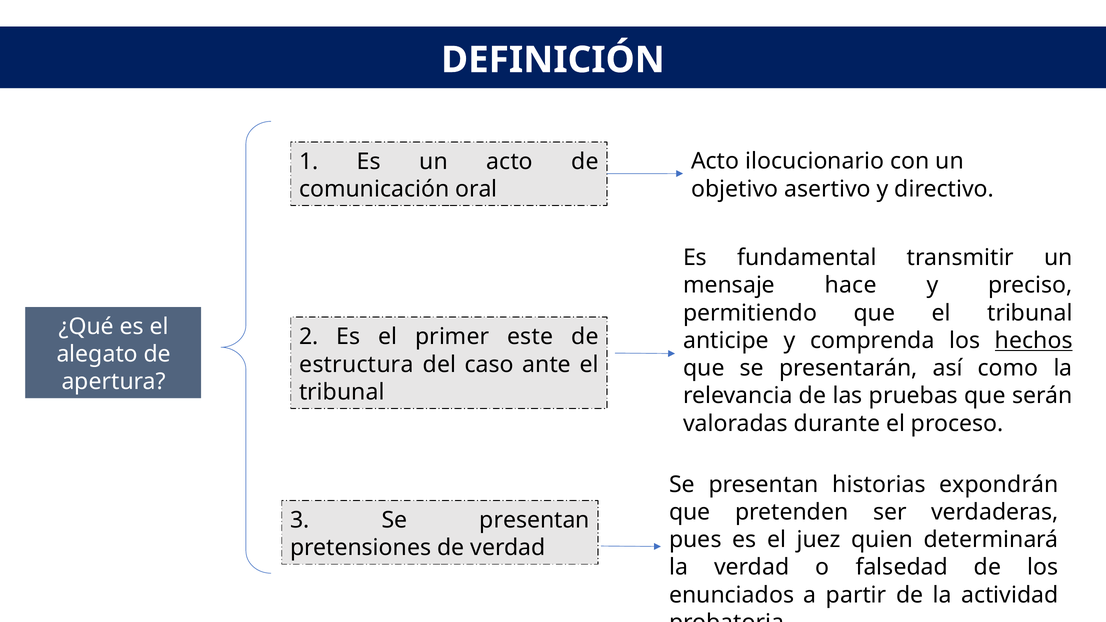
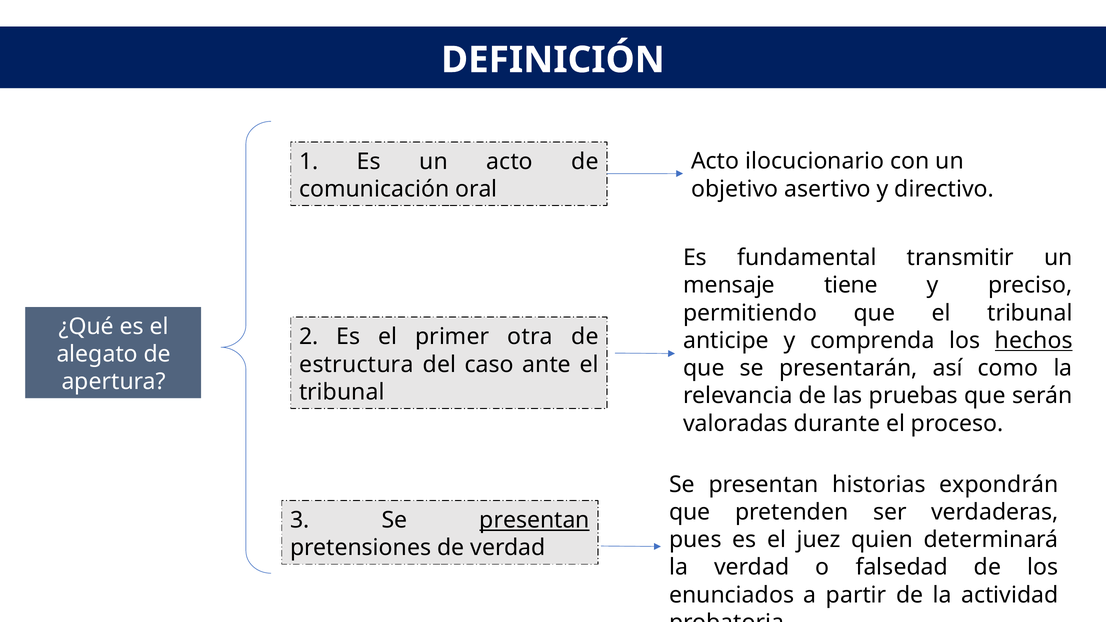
hace: hace -> tiene (851, 285)
este: este -> otra (530, 337)
presentan underline: none -> present (535, 520)
